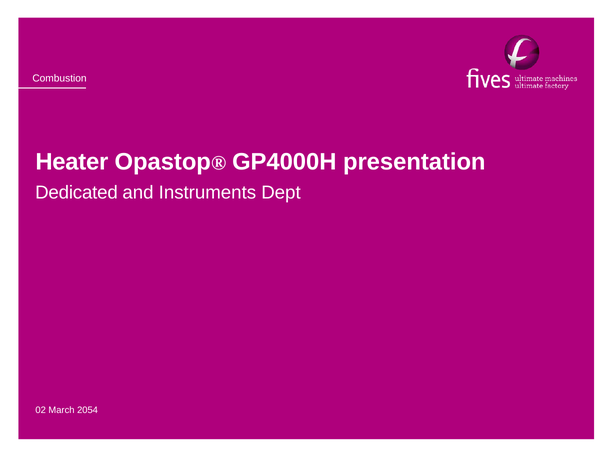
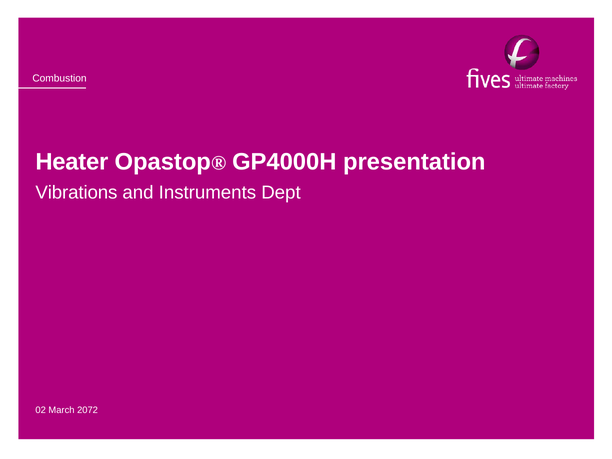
Dedicated: Dedicated -> Vibrations (76, 192)
2054: 2054 -> 2072 (88, 410)
